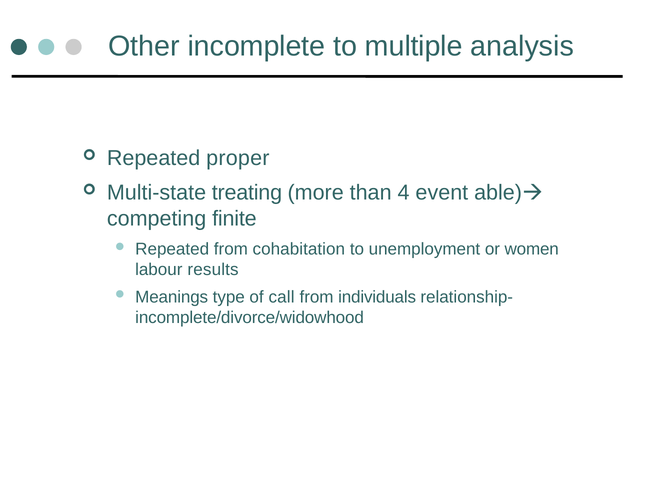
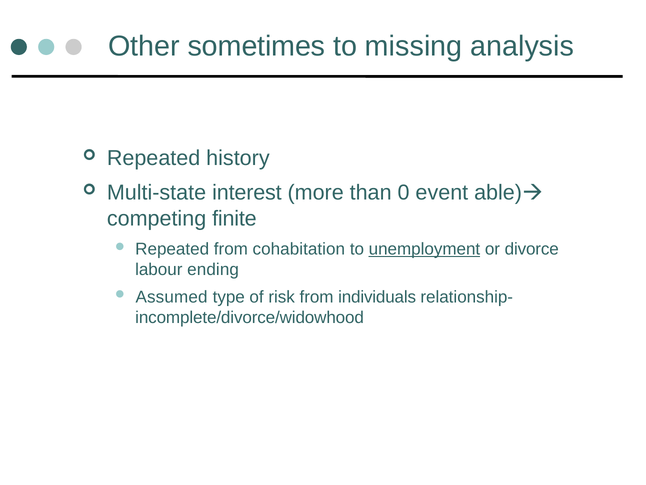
incomplete: incomplete -> sometimes (256, 46)
multiple: multiple -> missing (414, 46)
proper: proper -> history (238, 158)
treating: treating -> interest (247, 193)
4: 4 -> 0 (404, 193)
unemployment underline: none -> present (424, 249)
women: women -> divorce (532, 249)
results: results -> ending (213, 269)
Meanings: Meanings -> Assumed (172, 297)
call: call -> risk (282, 297)
